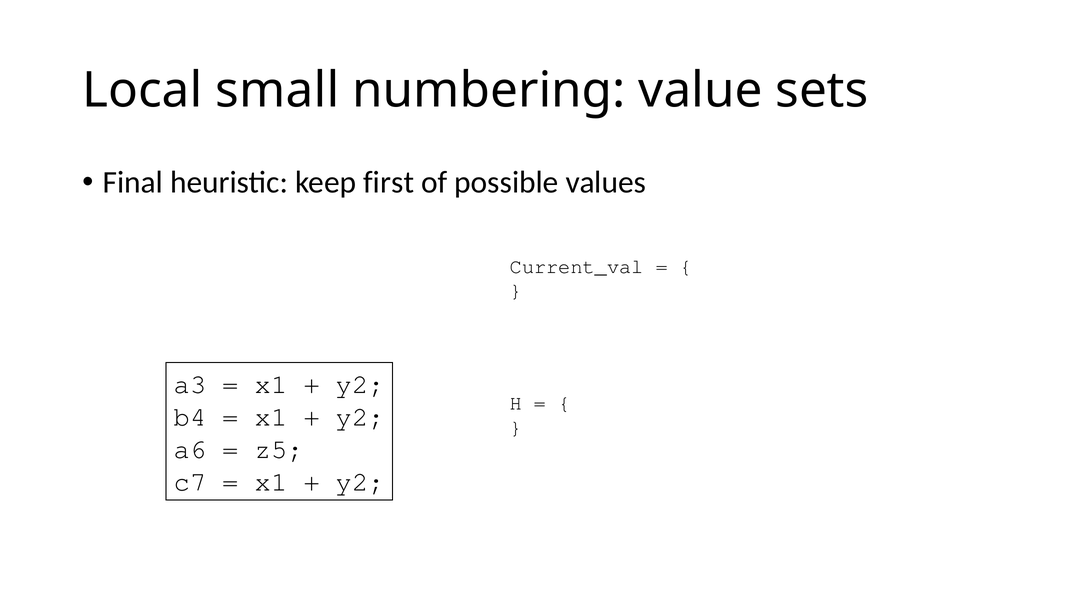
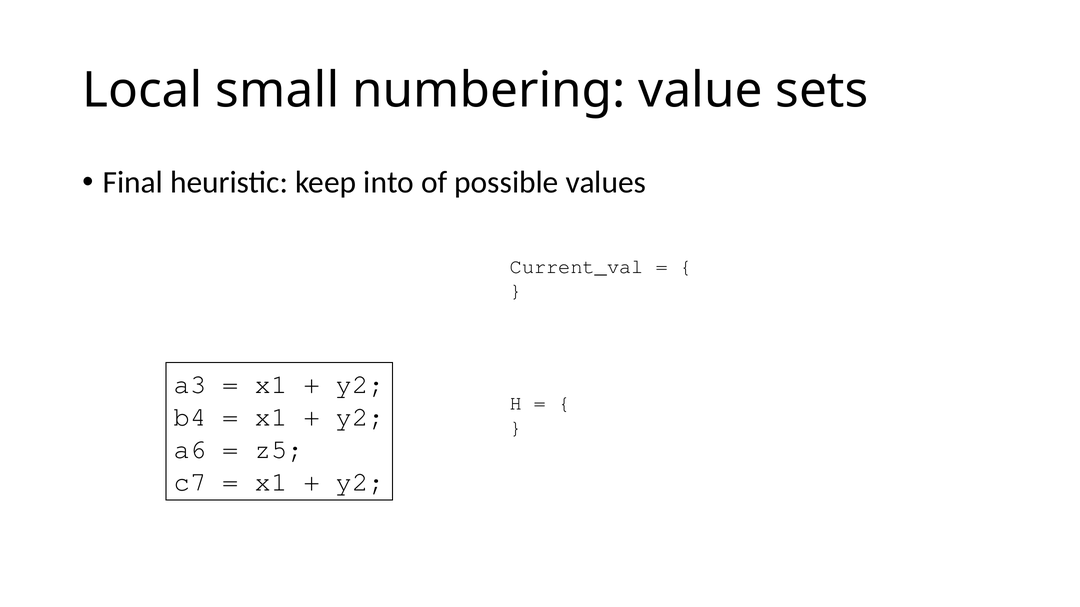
first: first -> into (389, 183)
